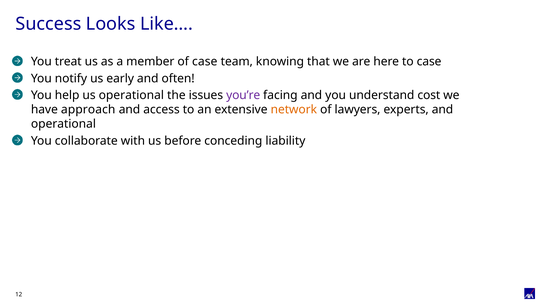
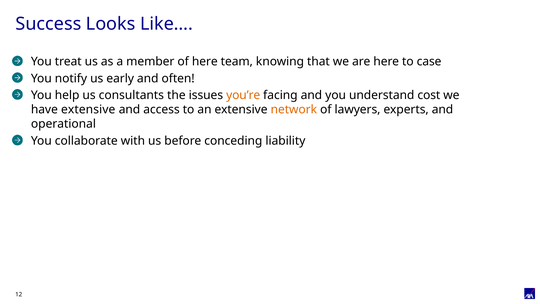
of case: case -> here (205, 62)
us operational: operational -> consultants (131, 95)
you’re colour: purple -> orange (243, 95)
have approach: approach -> extensive (88, 110)
